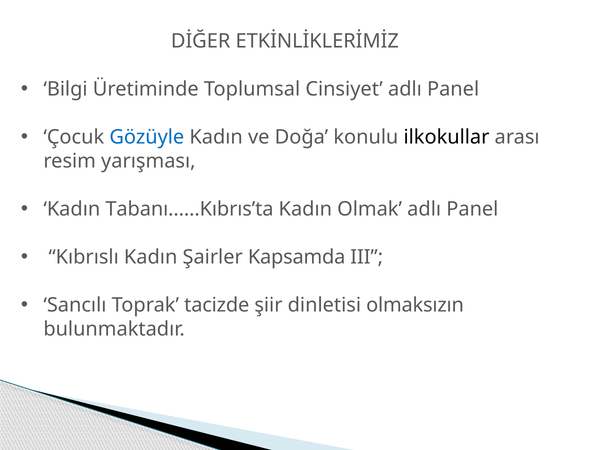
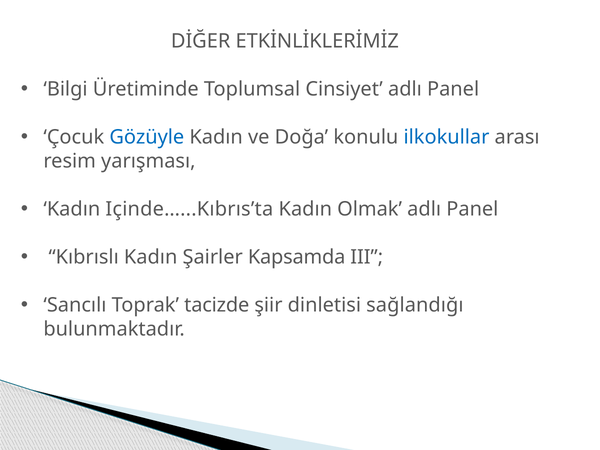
ilkokullar colour: black -> blue (447, 137)
Tabanı…...Kıbrıs’ta: Tabanı…...Kıbrıs’ta -> Içinde…...Kıbrıs’ta (189, 209)
olmaksızın: olmaksızın -> sağlandığı (415, 305)
